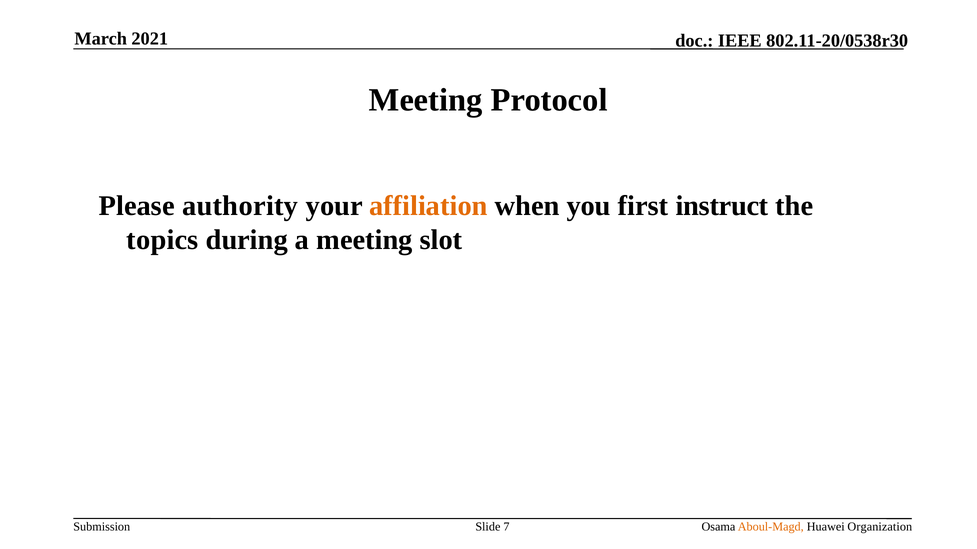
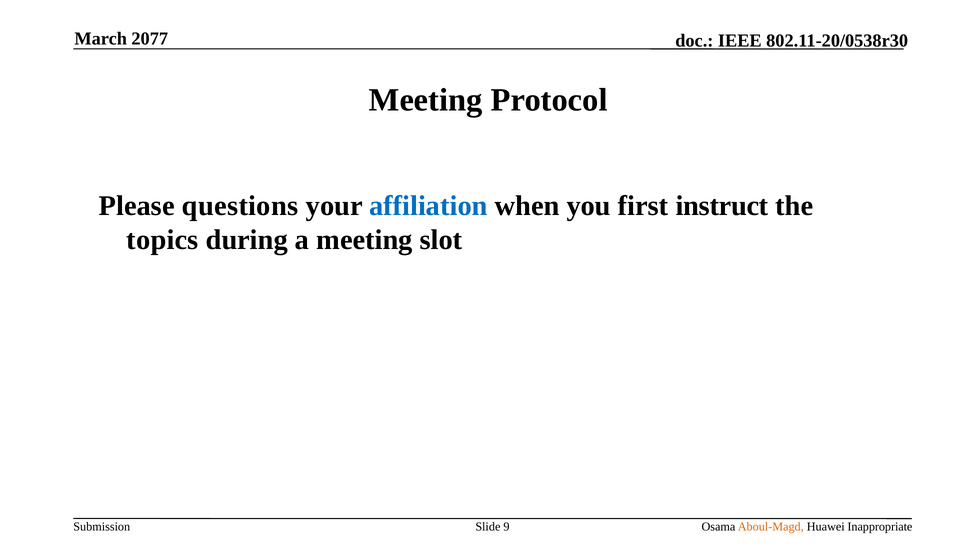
2021: 2021 -> 2077 (150, 39)
authority: authority -> questions (240, 206)
affiliation colour: orange -> blue (428, 206)
7: 7 -> 9 (507, 527)
Organization: Organization -> Inappropriate (880, 527)
